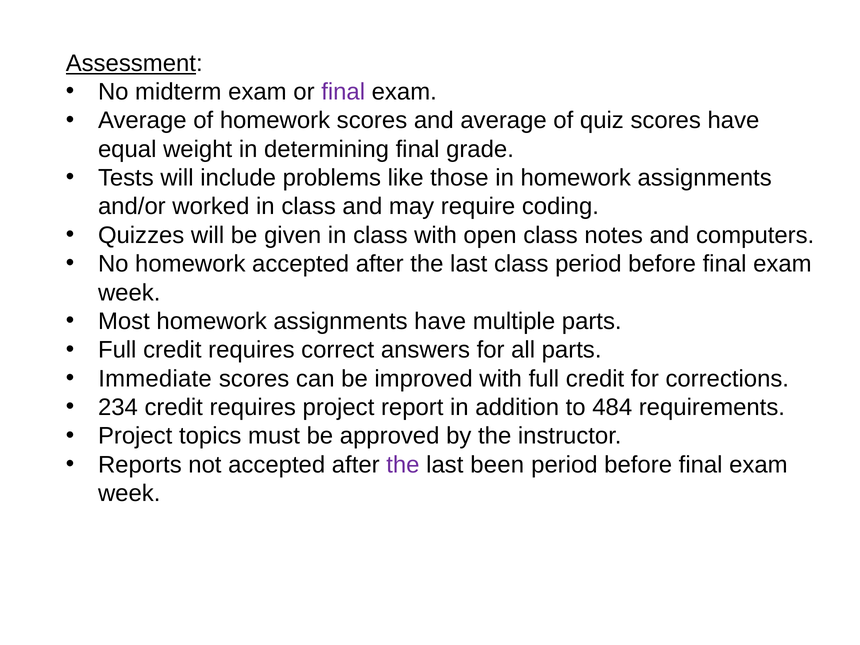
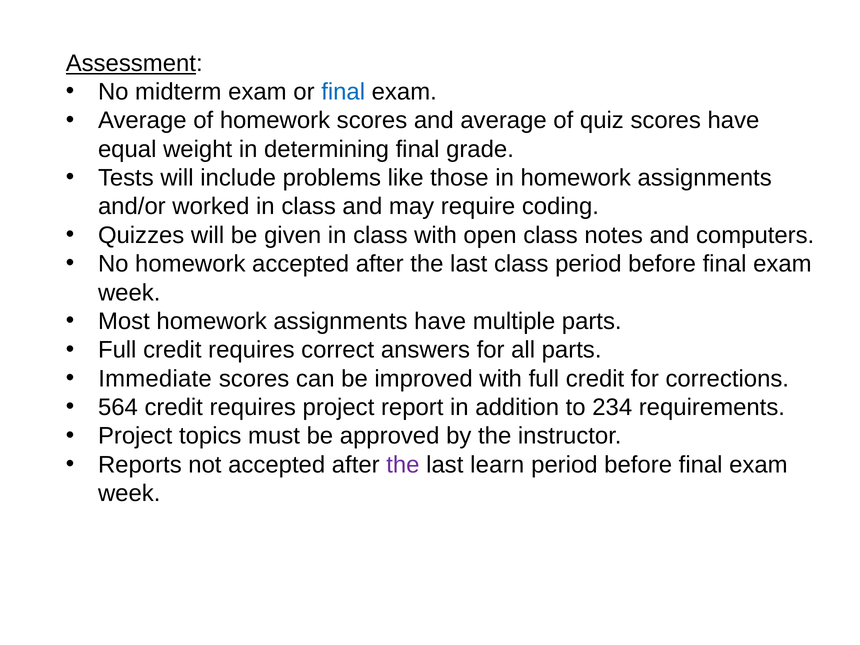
final colour: purple -> blue (343, 92)
234: 234 -> 564 (118, 407)
484: 484 -> 234 (612, 407)
been: been -> learn (497, 465)
